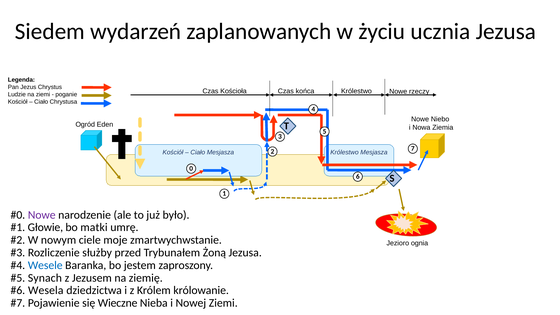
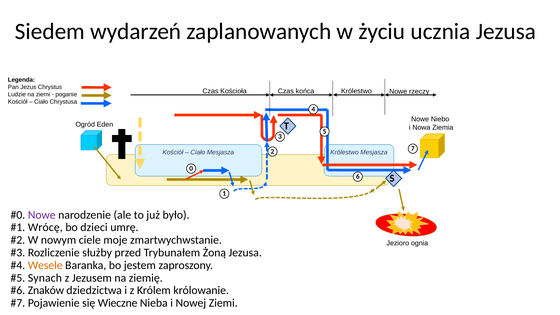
Głowie: Głowie -> Wrócę (45, 227)
matki: matki -> dzieci (94, 227)
Wesele colour: blue -> orange (45, 265)
Wesela: Wesela -> Znaków (46, 290)
